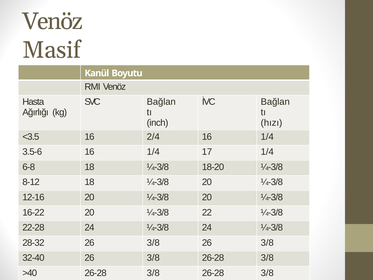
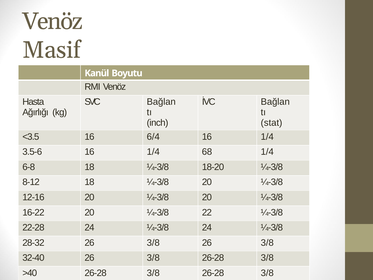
hızı: hızı -> stat (272, 123)
2/4: 2/4 -> 6/4 (153, 137)
17: 17 -> 68 (207, 152)
